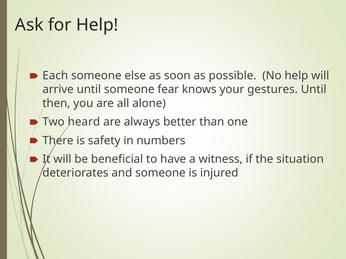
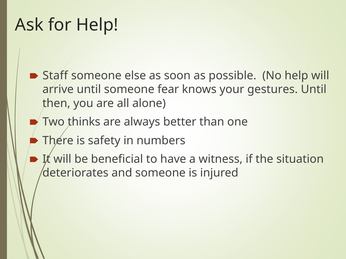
Each: Each -> Staff (55, 76)
heard: heard -> thinks (84, 122)
